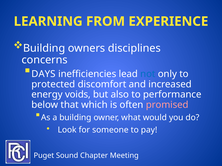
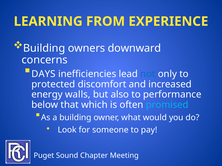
disciplines: disciplines -> downward (134, 48)
voids: voids -> walls (78, 95)
promised colour: pink -> light blue (167, 105)
